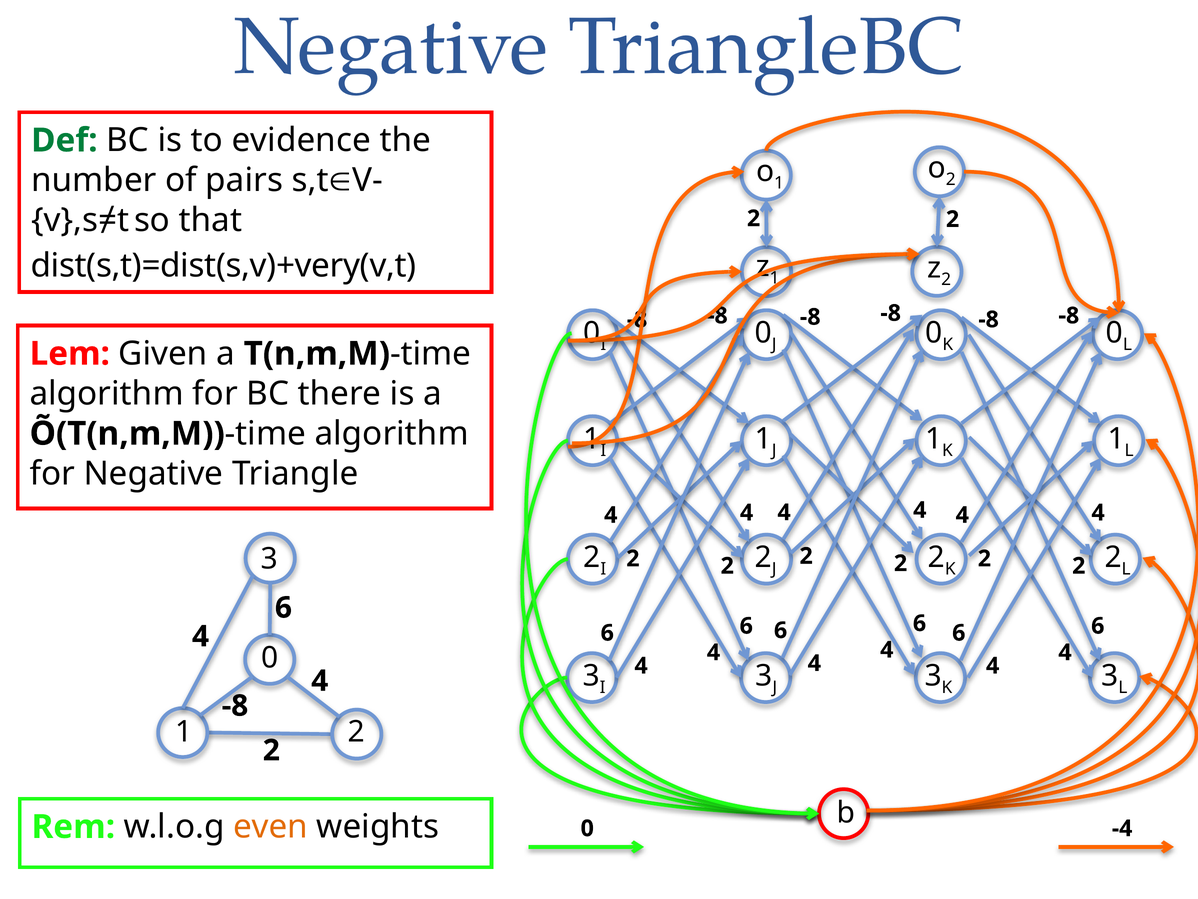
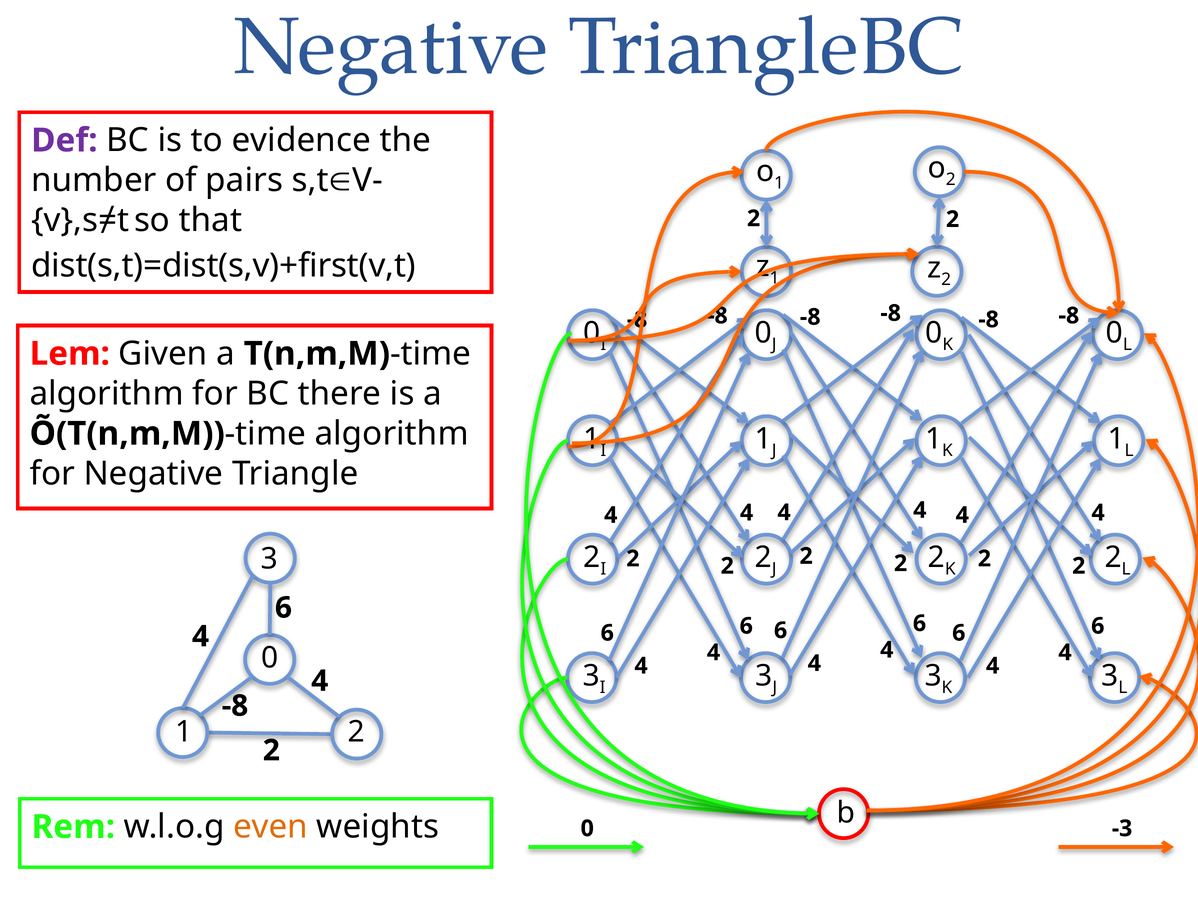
Def colour: green -> purple (64, 140)
dist(s,t)=dist(s,v)+very(v,t: dist(s,t)=dist(s,v)+very(v,t -> dist(s,t)=dist(s,v)+first(v,t (223, 266)
-4: -4 -> -3 (1122, 828)
